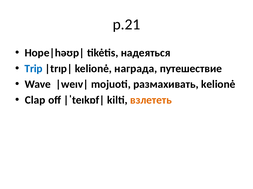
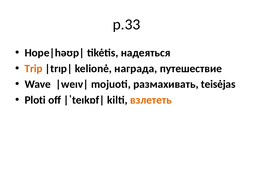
p.21: p.21 -> p.33 (126, 24)
Trip colour: blue -> orange (34, 69)
размахивать kelionė: kelionė -> teisėjas (218, 85)
Clap: Clap -> Ploti (35, 100)
